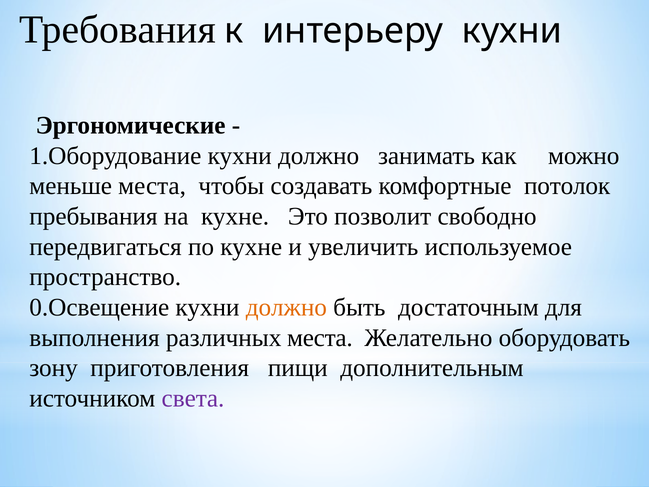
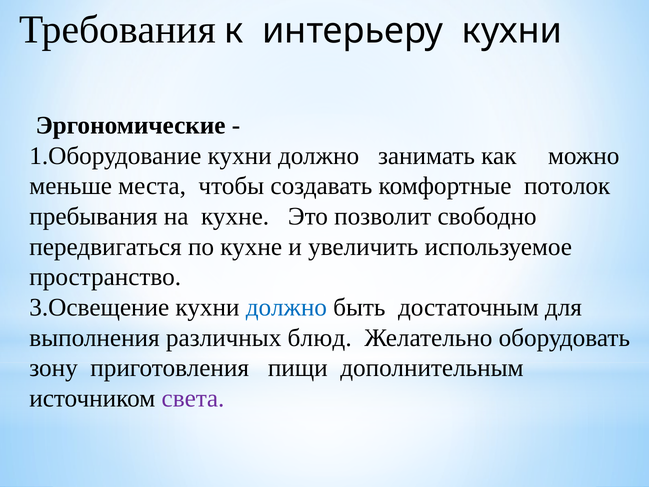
0.Освещение: 0.Освещение -> 3.Освещение (99, 307)
должно colour: orange -> blue (286, 307)
различных места: места -> блюд (320, 338)
